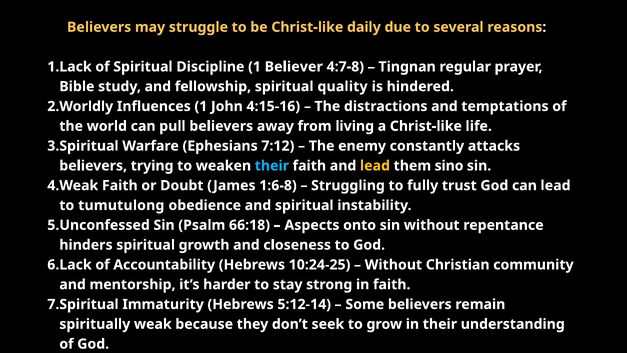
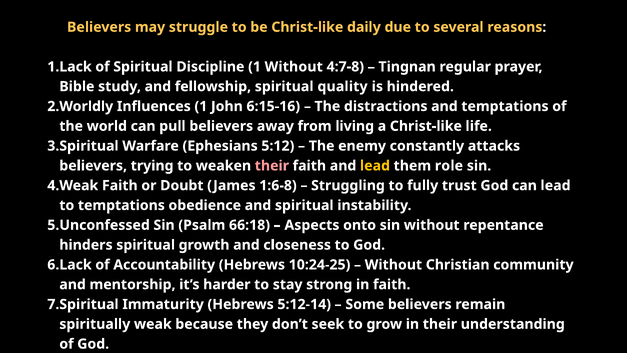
1 Believer: Believer -> Without (294, 67)
4:15-16: 4:15-16 -> 6:15-16 (273, 106)
7:12: 7:12 -> 5:12 (278, 146)
their colour: light blue -> pink (272, 166)
sino: sino -> role (449, 166)
to tumutulong: tumutulong -> temptations (121, 205)
